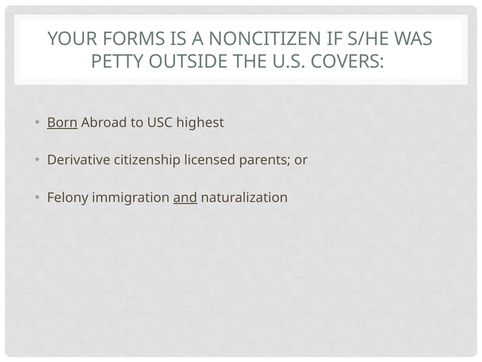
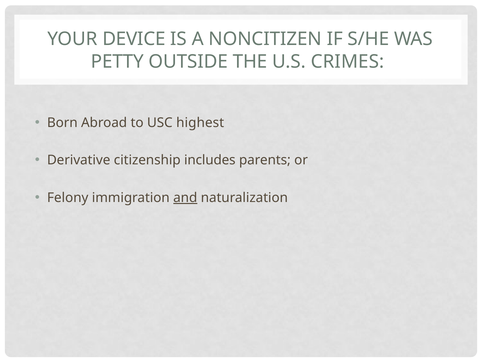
FORMS: FORMS -> DEVICE (134, 39)
COVERS: COVERS -> CRIMES (347, 61)
Born underline: present -> none (62, 123)
licensed: licensed -> includes (210, 160)
